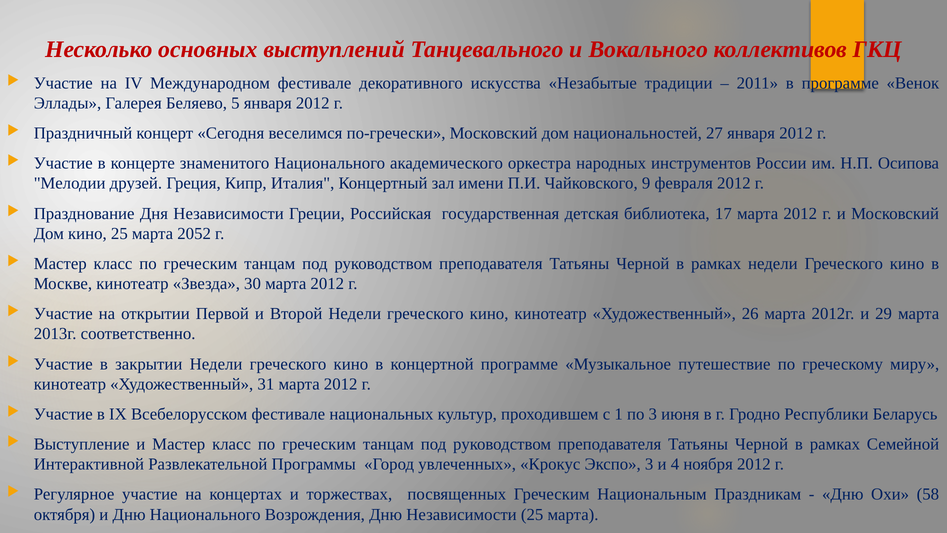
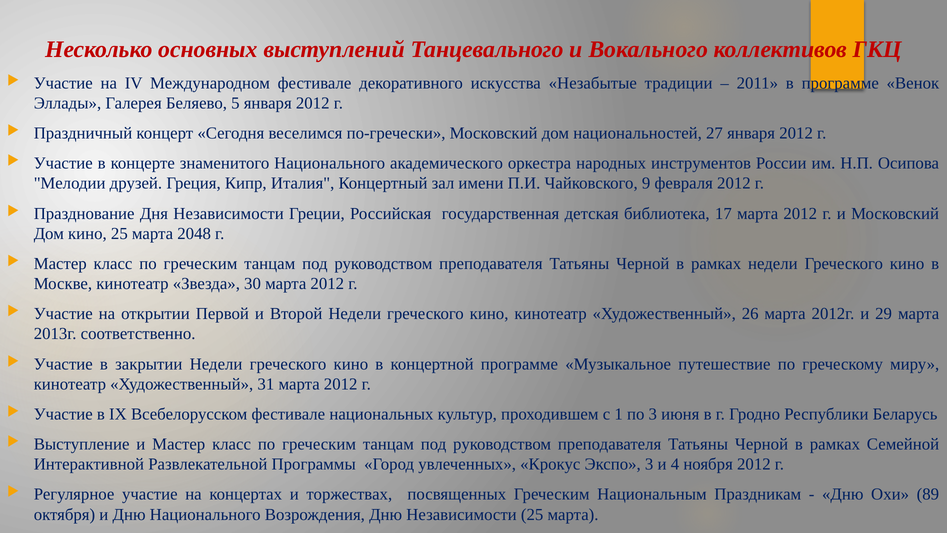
2052: 2052 -> 2048 (194, 233)
58: 58 -> 89 (928, 494)
